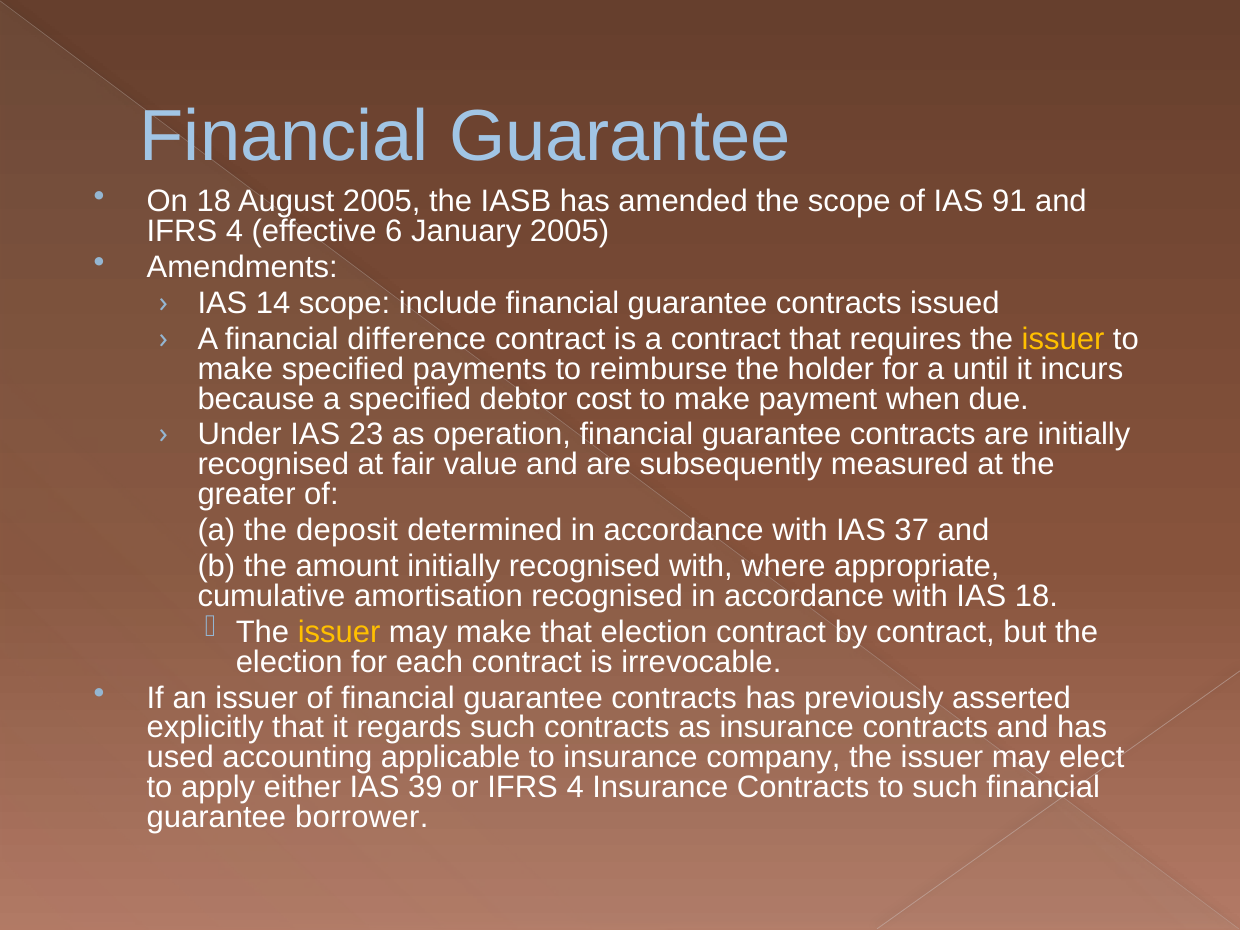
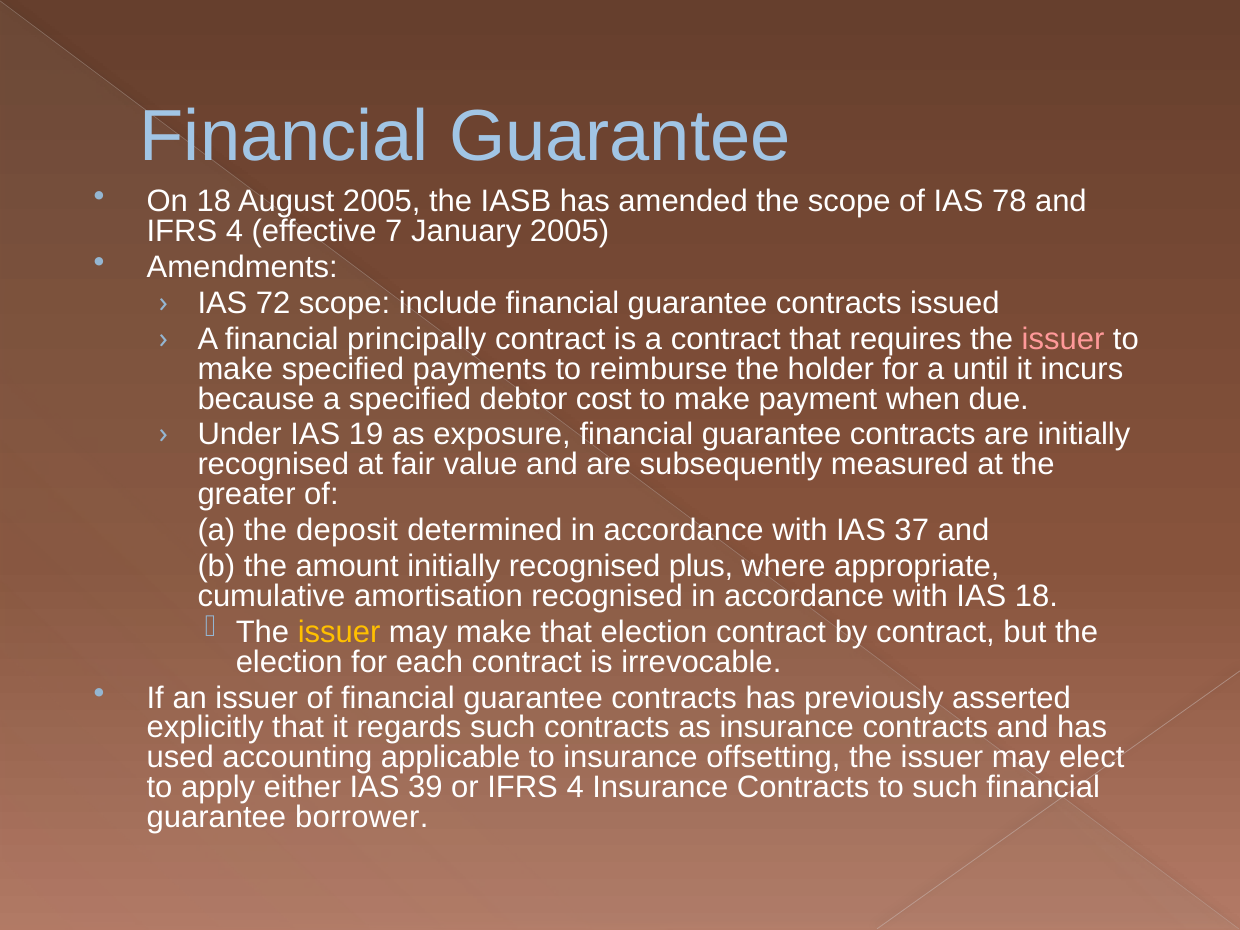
91: 91 -> 78 (1009, 201)
6: 6 -> 7 (394, 231)
14: 14 -> 72 (273, 303)
difference: difference -> principally (417, 339)
issuer colour: yellow -> pink (1063, 339)
23: 23 -> 19 (366, 435)
operation: operation -> exposure (502, 435)
recognised with: with -> plus (701, 566)
company: company -> offsetting (773, 757)
